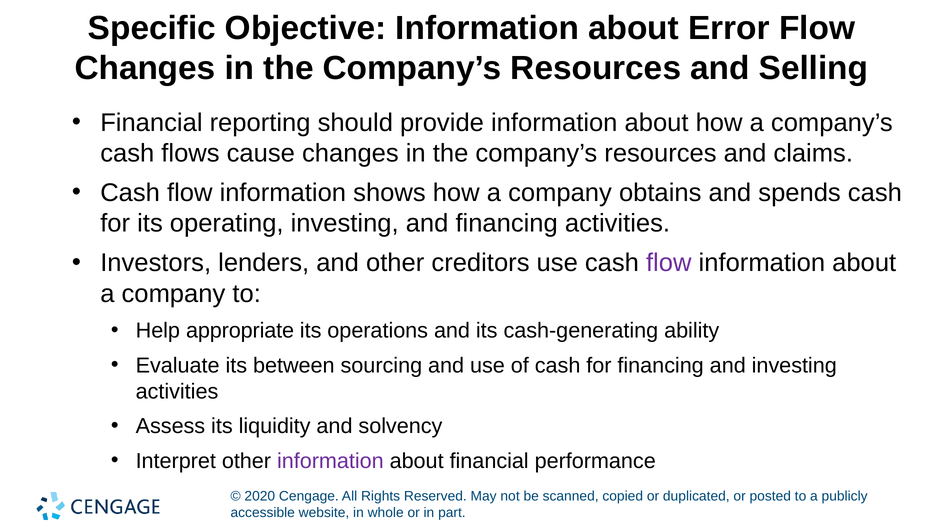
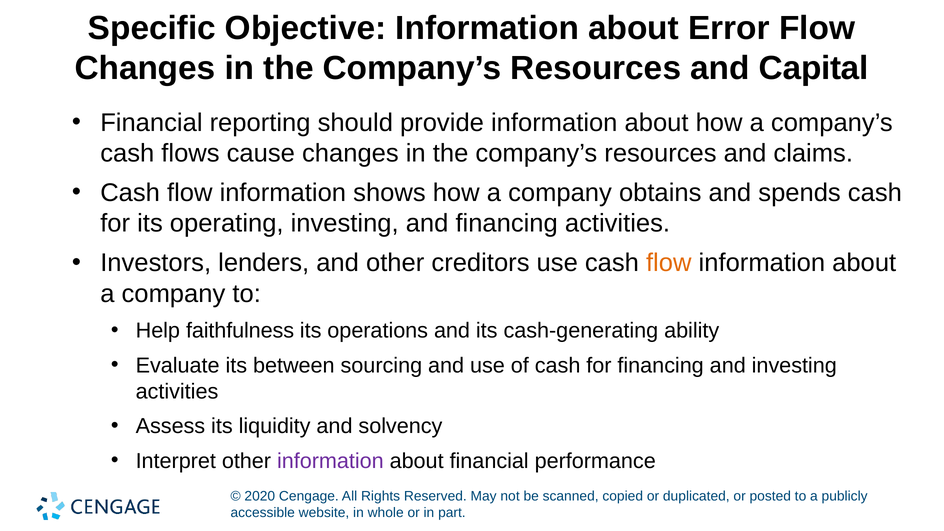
Selling: Selling -> Capital (814, 68)
flow colour: purple -> orange (669, 263)
appropriate: appropriate -> faithfulness (240, 331)
